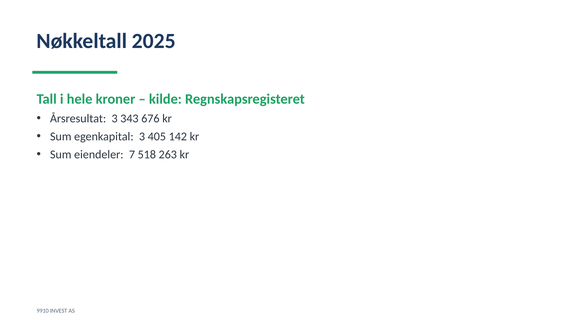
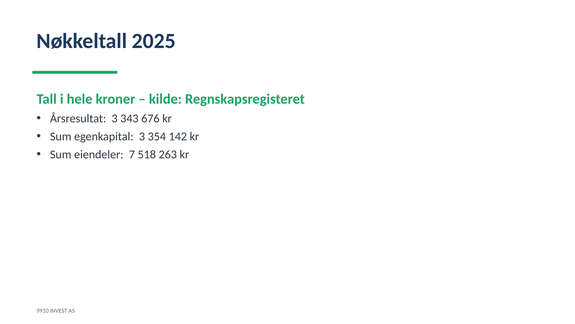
405: 405 -> 354 (157, 136)
